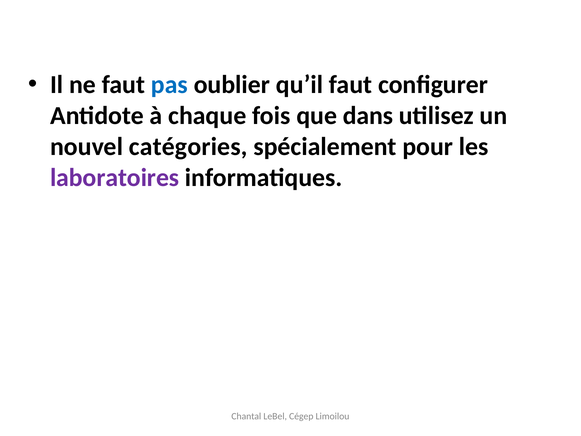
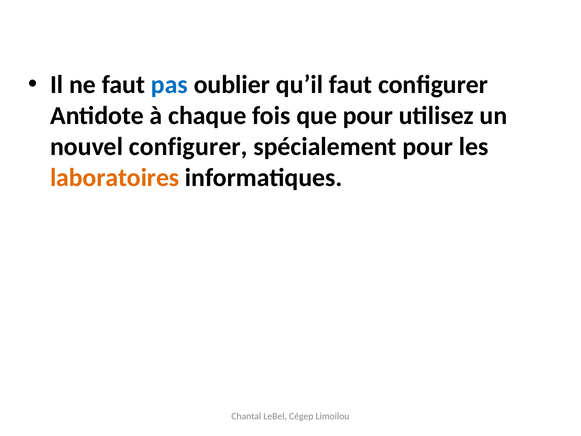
que dans: dans -> pour (368, 116)
nouvel catégories: catégories -> configurer (188, 147)
laboratoires colour: purple -> orange (115, 178)
